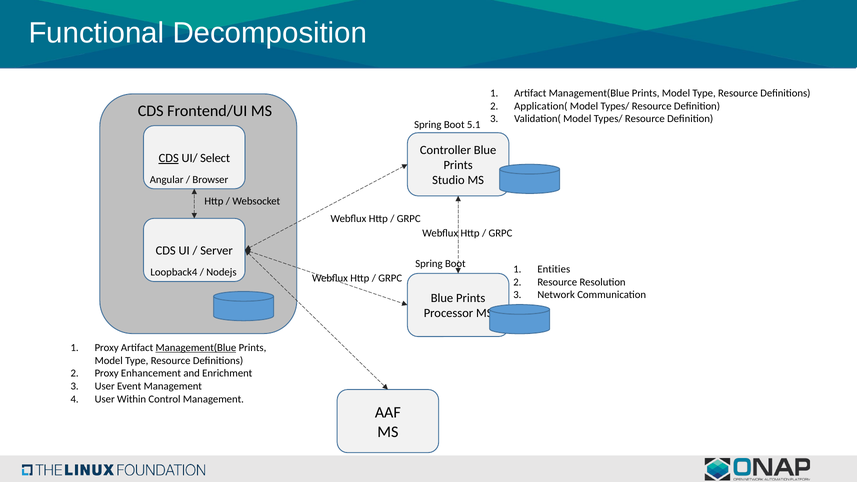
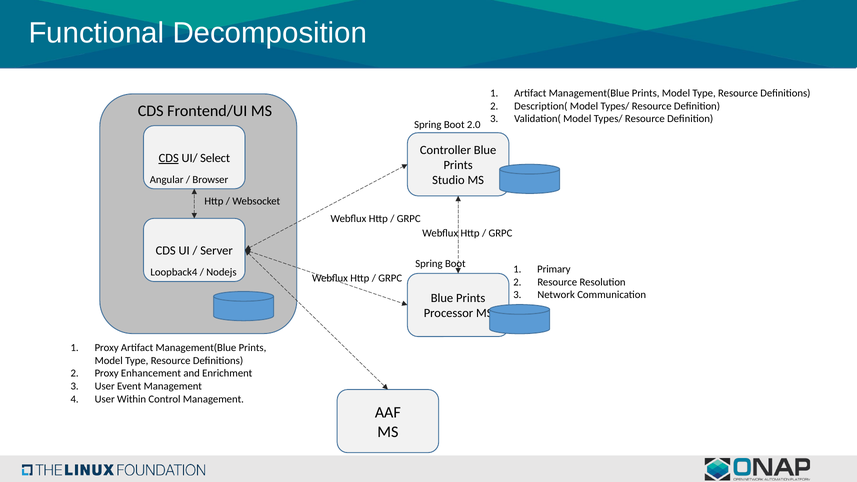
Application(: Application( -> Description( (541, 106)
5.1: 5.1 -> 2.0 (474, 125)
Entities: Entities -> Primary (554, 269)
Management(Blue underline: present -> none (196, 348)
